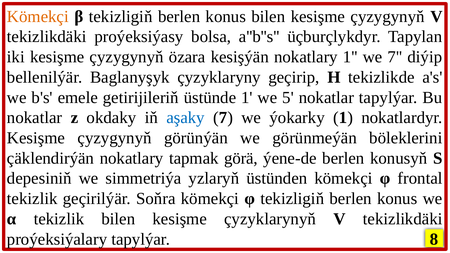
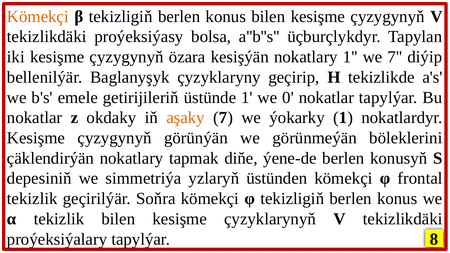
5: 5 -> 0 (288, 97)
aşaky colour: blue -> orange (186, 118)
görä: görä -> diňe (241, 158)
